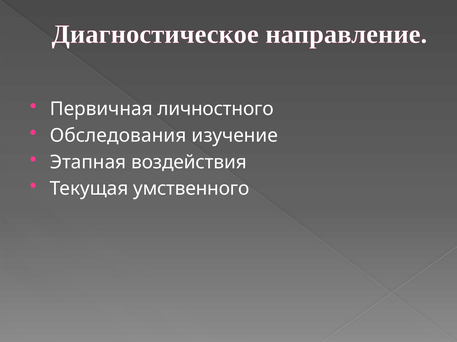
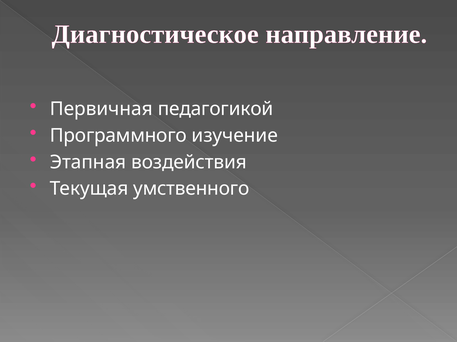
личностного: личностного -> педагогикой (216, 109)
Обследования: Обследования -> Программного (118, 136)
